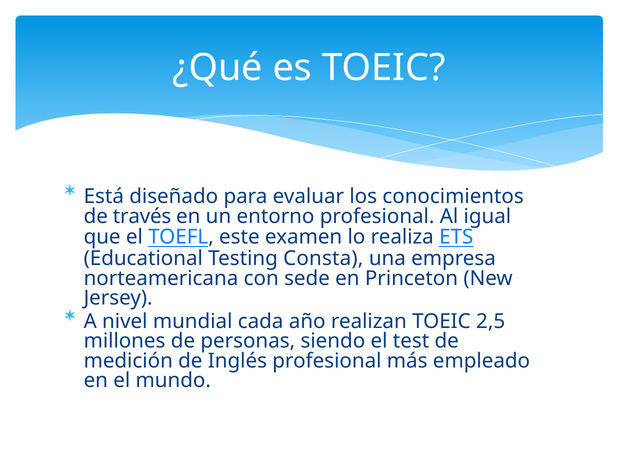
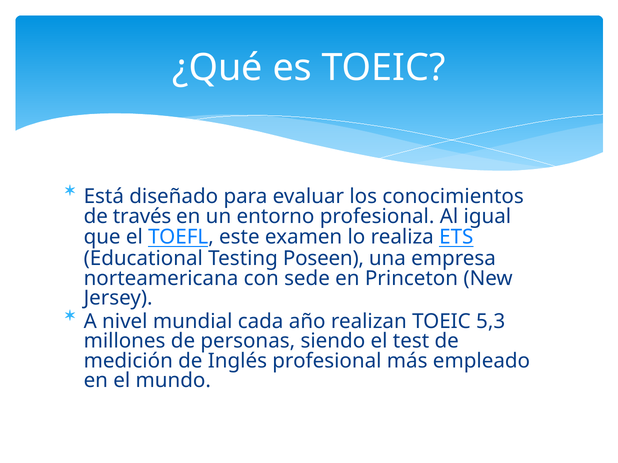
Consta: Consta -> Poseen (323, 259)
2,5: 2,5 -> 5,3 (491, 322)
